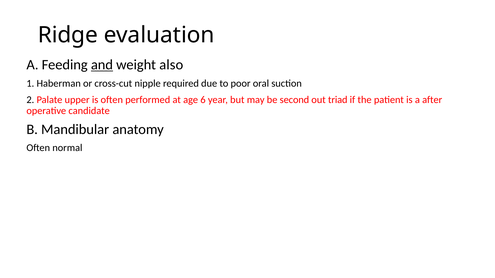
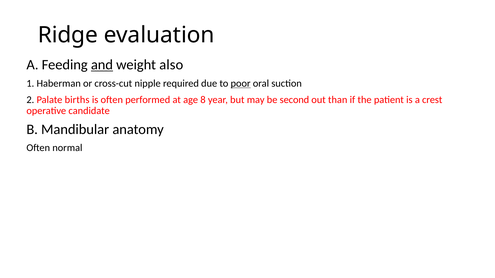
poor underline: none -> present (241, 84)
upper: upper -> births (77, 100)
6: 6 -> 8 (203, 100)
triad: triad -> than (338, 100)
after: after -> crest (432, 100)
